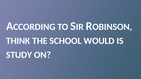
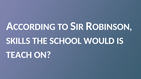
THINK: THINK -> SKILLS (18, 41)
STUDY: STUDY -> TEACH (19, 55)
